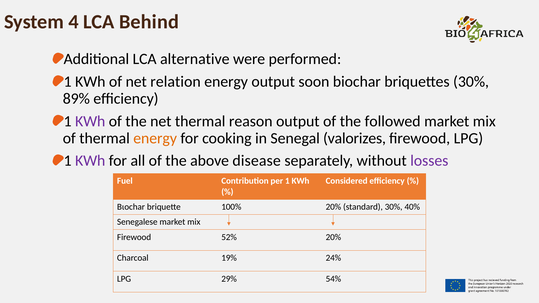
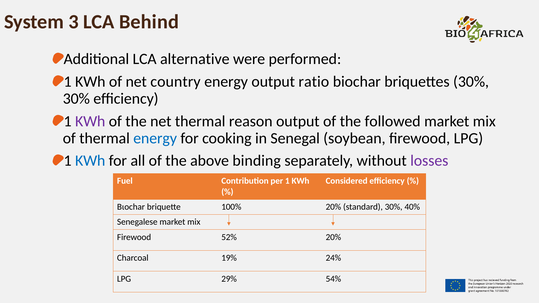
4: 4 -> 3 (74, 22)
relation: relation -> country (175, 82)
soon: soon -> ratio (314, 82)
89%: 89% -> 30% (76, 99)
energy colour: orange -> blue (155, 138)
valorizes: valorizes -> soybean (354, 138)
KWh colour: purple -> blue (90, 161)
disease: disease -> binding (257, 161)
